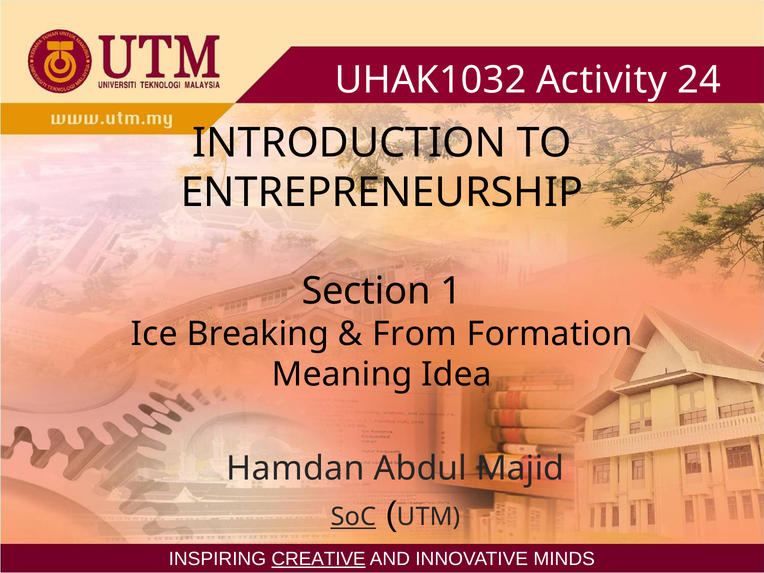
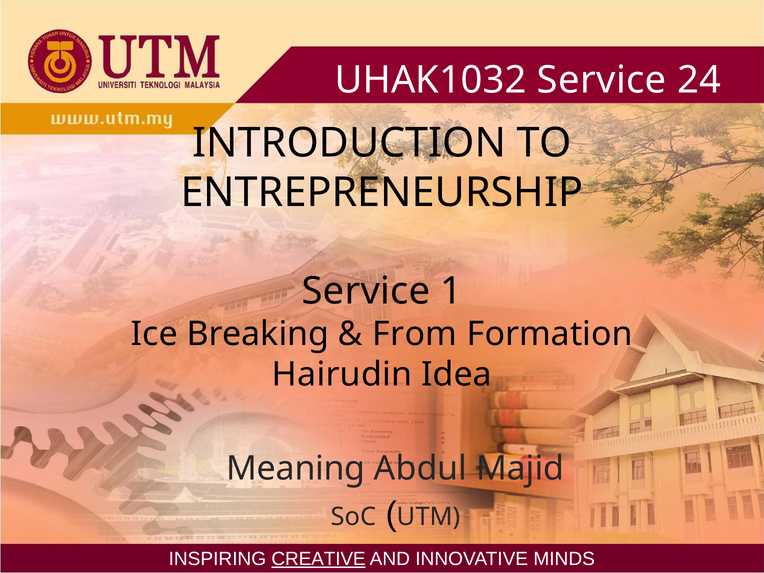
UHAK1032 Activity: Activity -> Service (602, 80)
Section: Section -> Service (366, 291)
Meaning: Meaning -> Hairudin (342, 375)
Hamdan: Hamdan -> Meaning (296, 468)
SoC underline: present -> none (353, 517)
